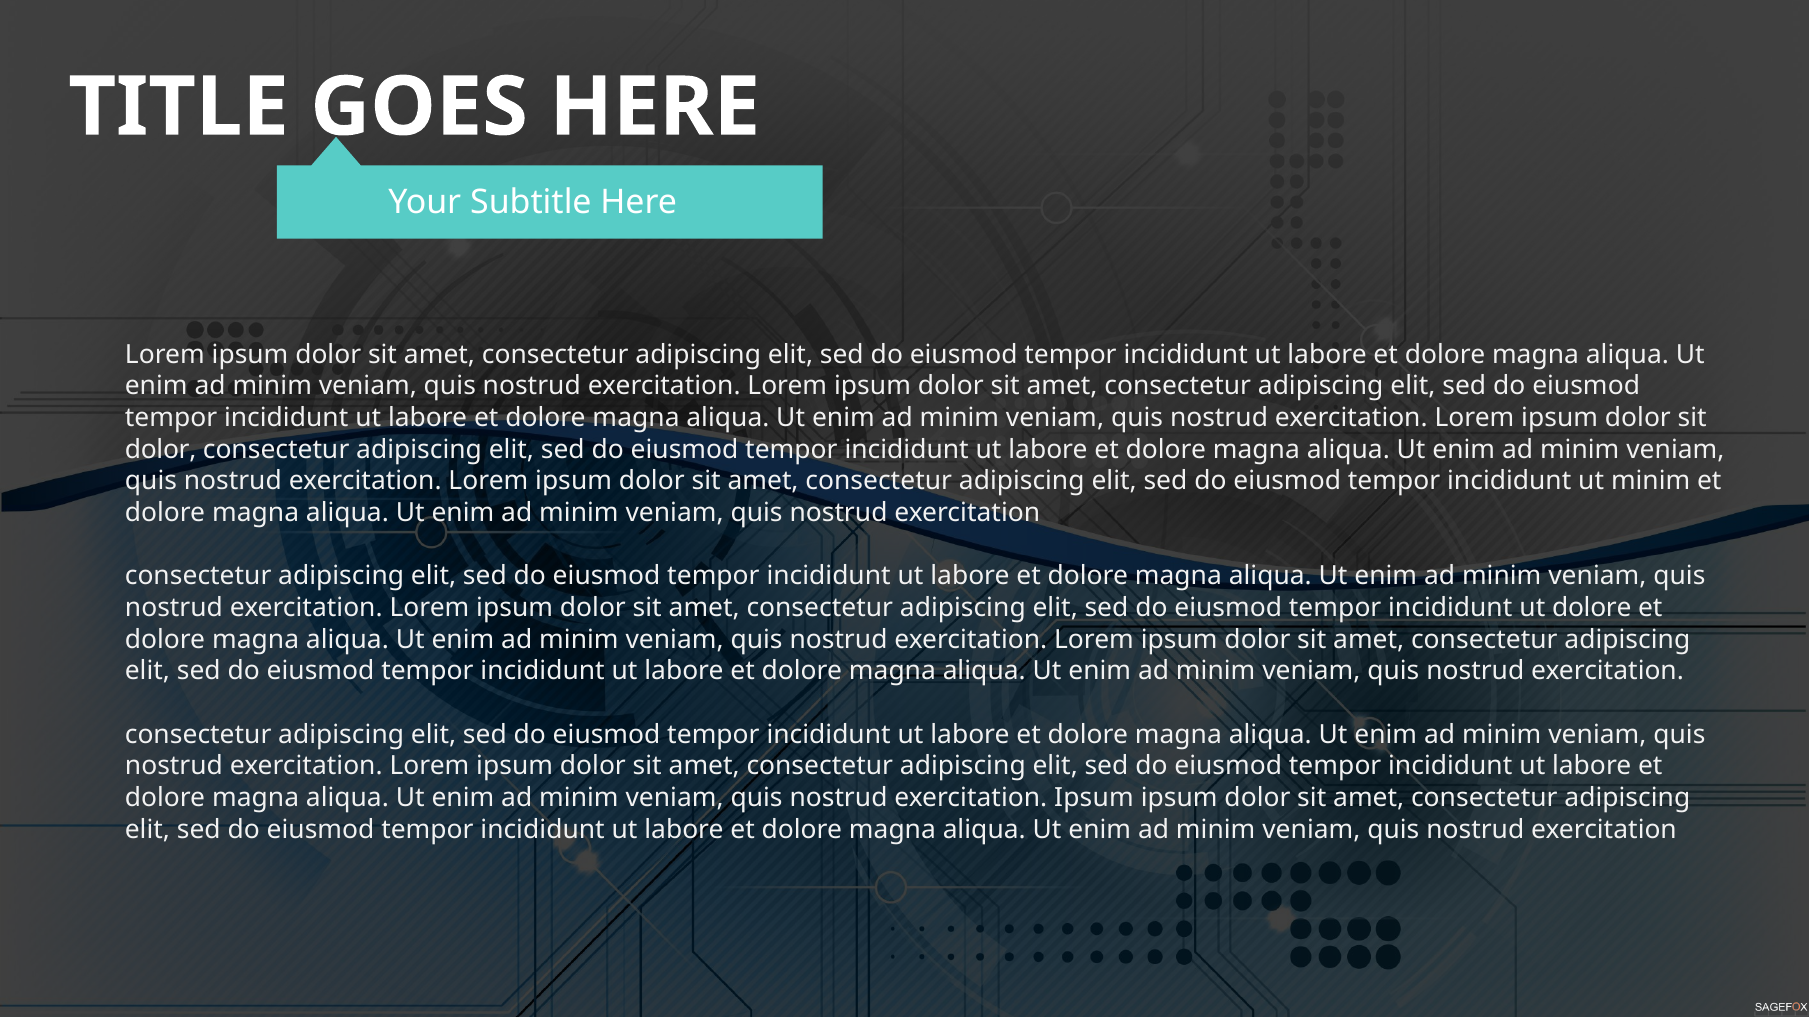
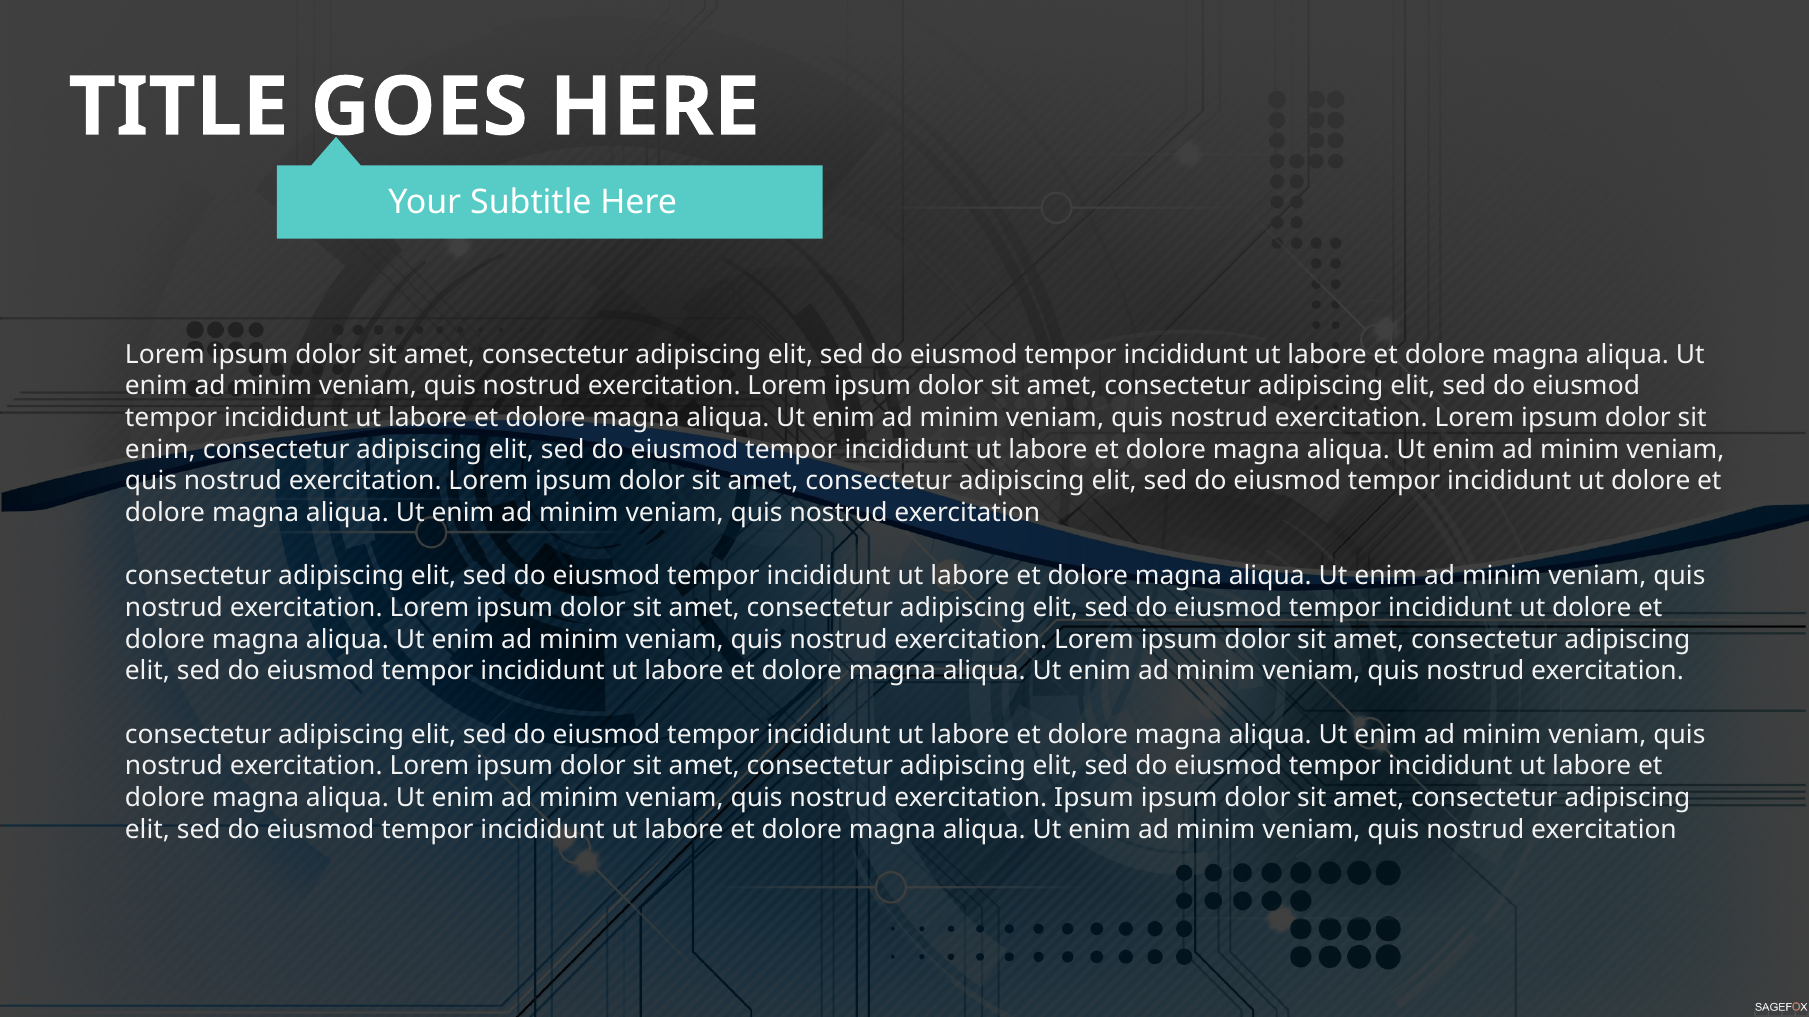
dolor: dolor -> enim (160, 450)
minim: minim -> dolore (1651, 481)
